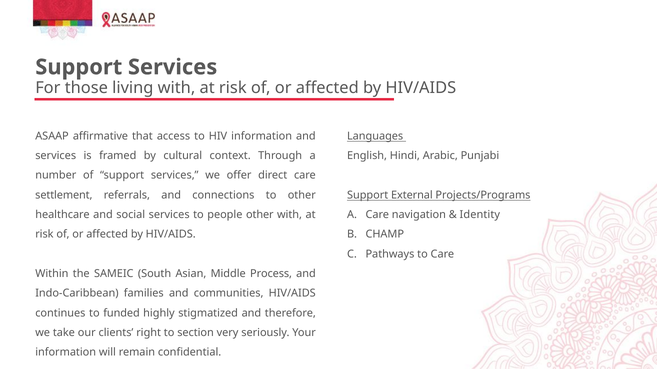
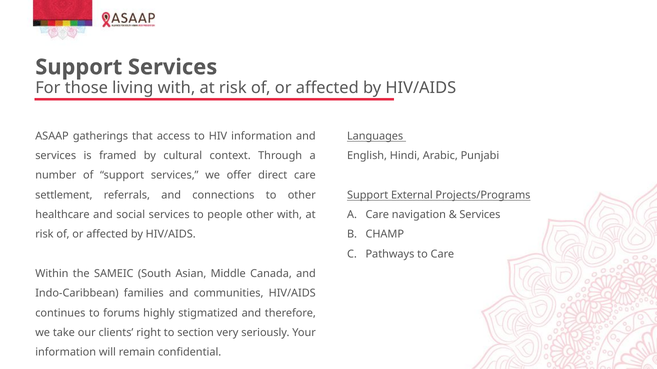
affirmative: affirmative -> gatherings (100, 136)
Identity: Identity -> Services (480, 215)
Process: Process -> Canada (271, 274)
funded: funded -> forums (122, 313)
